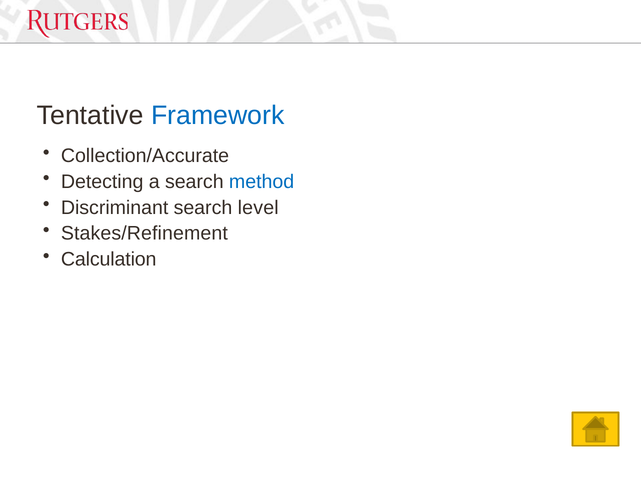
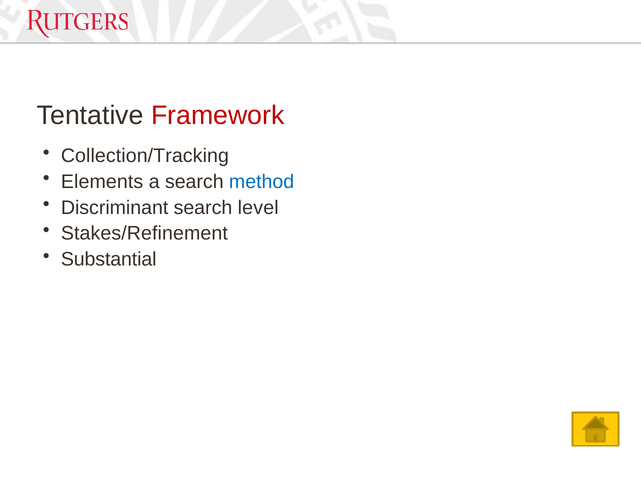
Framework colour: blue -> red (218, 115)
Collection/Accurate: Collection/Accurate -> Collection/Tracking (145, 156)
Detecting: Detecting -> Elements (102, 182)
Calculation: Calculation -> Substantial (109, 259)
